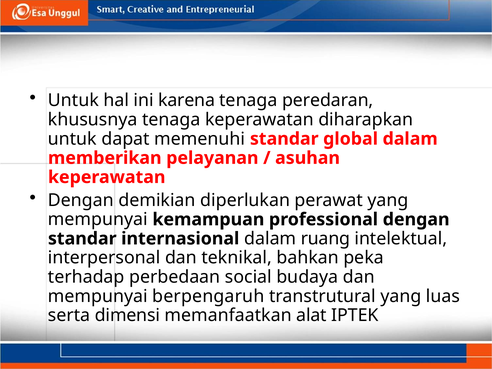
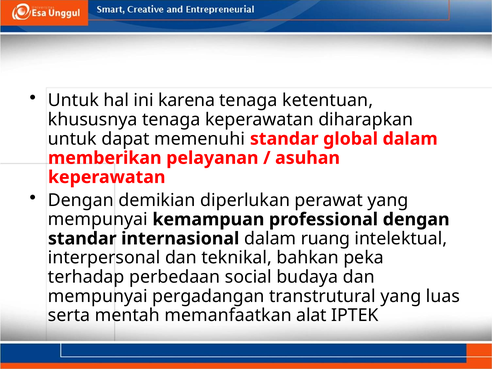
peredaran: peredaran -> ketentuan (328, 100)
berpengaruh: berpengaruh -> pergadangan (208, 296)
dimensi: dimensi -> mentah (127, 315)
